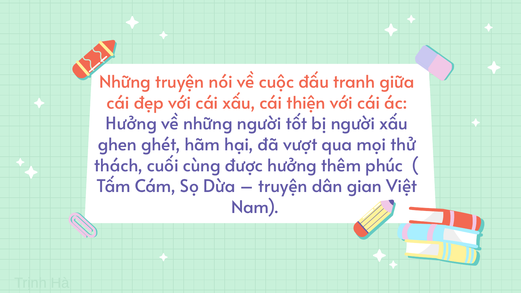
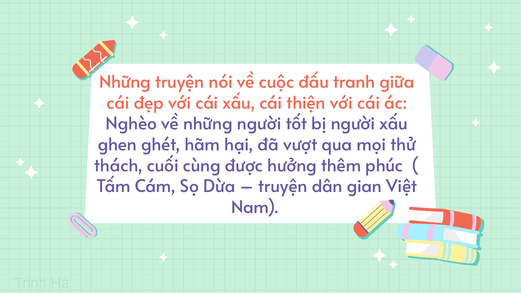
Hưởng: Hưởng -> Nghèo (131, 124)
